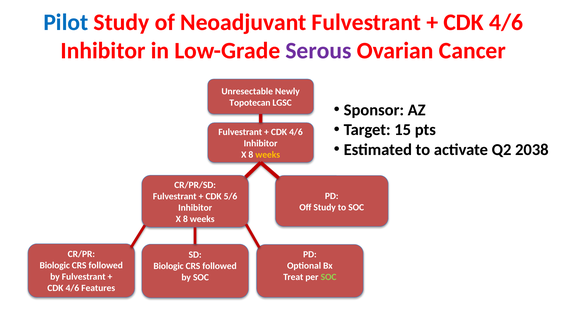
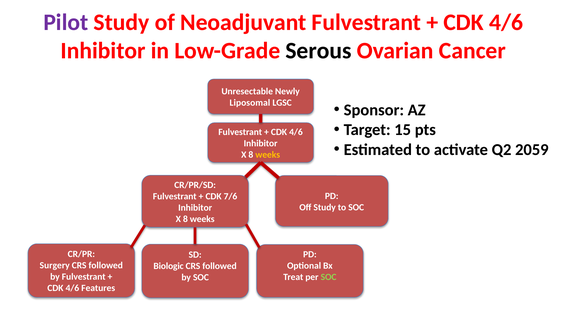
Pilot colour: blue -> purple (66, 22)
Serous colour: purple -> black (319, 51)
Topotecan: Topotecan -> Liposomal (250, 103)
2038: 2038 -> 2059 (532, 150)
5/6: 5/6 -> 7/6 (230, 196)
Biologic: Biologic -> Surgery (55, 265)
